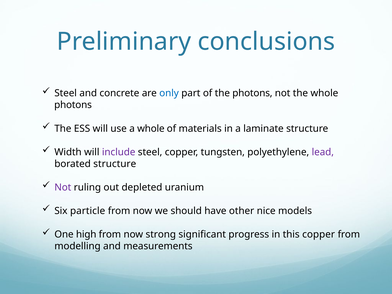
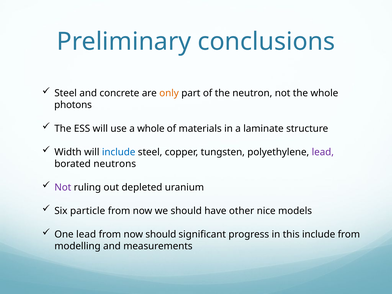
only colour: blue -> orange (169, 93)
the photons: photons -> neutron (252, 93)
include colour: purple -> blue (119, 152)
borated structure: structure -> neutrons (115, 164)
One high: high -> lead (86, 234)
now strong: strong -> should (161, 234)
this copper: copper -> include (319, 234)
